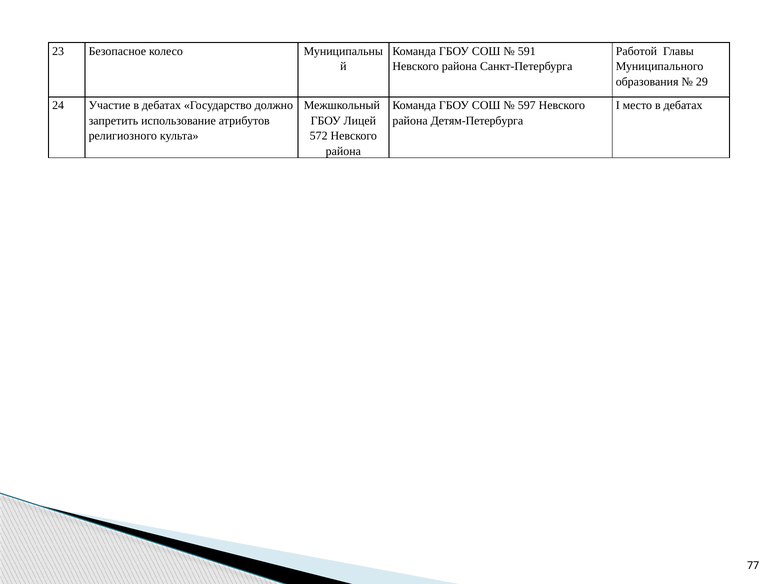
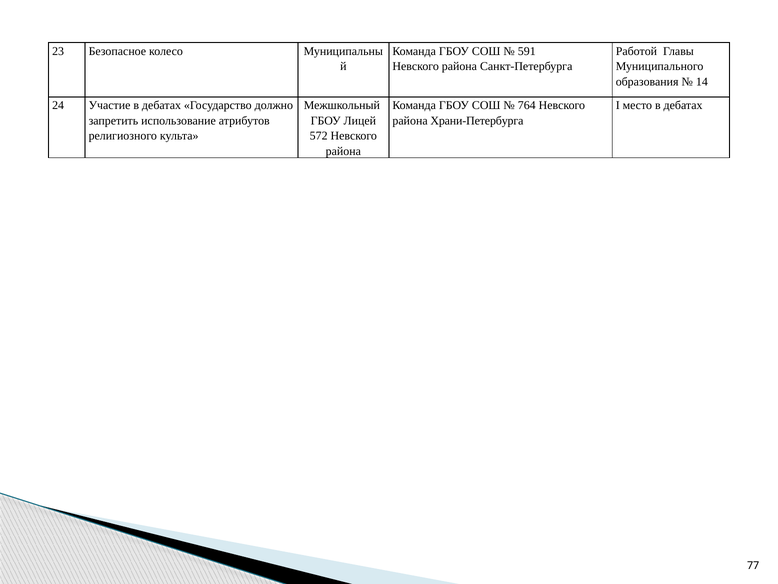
29: 29 -> 14 (702, 82)
597: 597 -> 764 (527, 105)
Детям-Петербурга: Детям-Петербурга -> Храни-Петербурга (477, 121)
